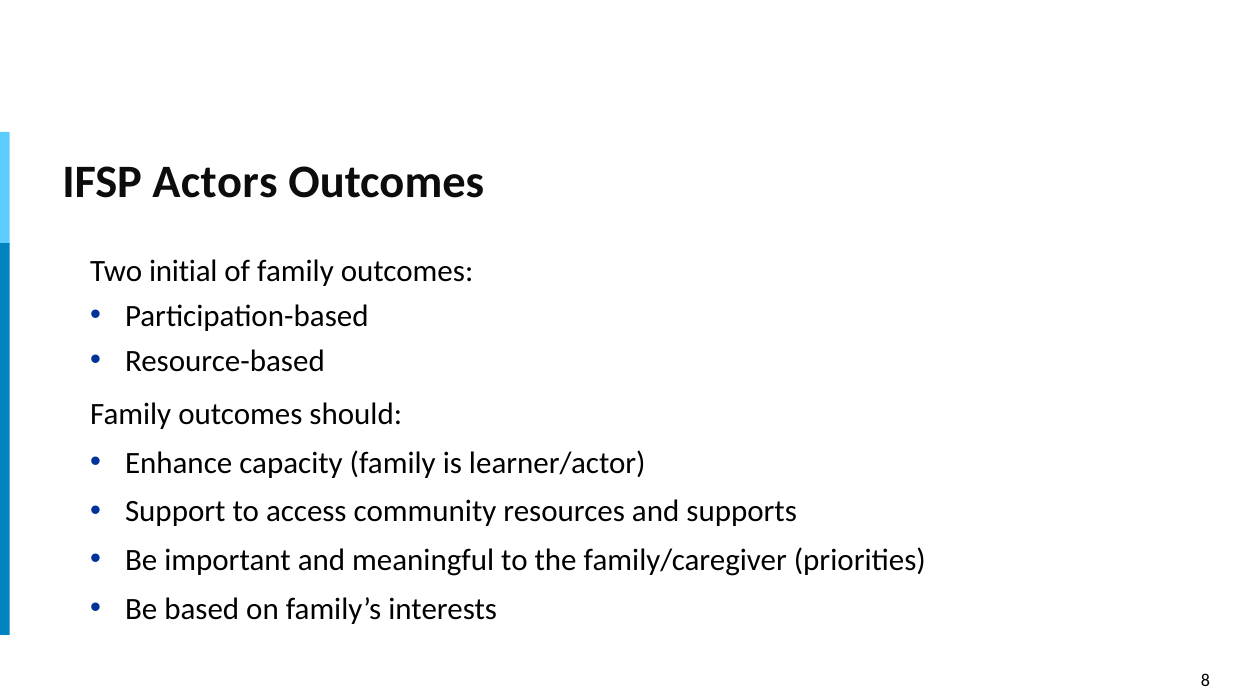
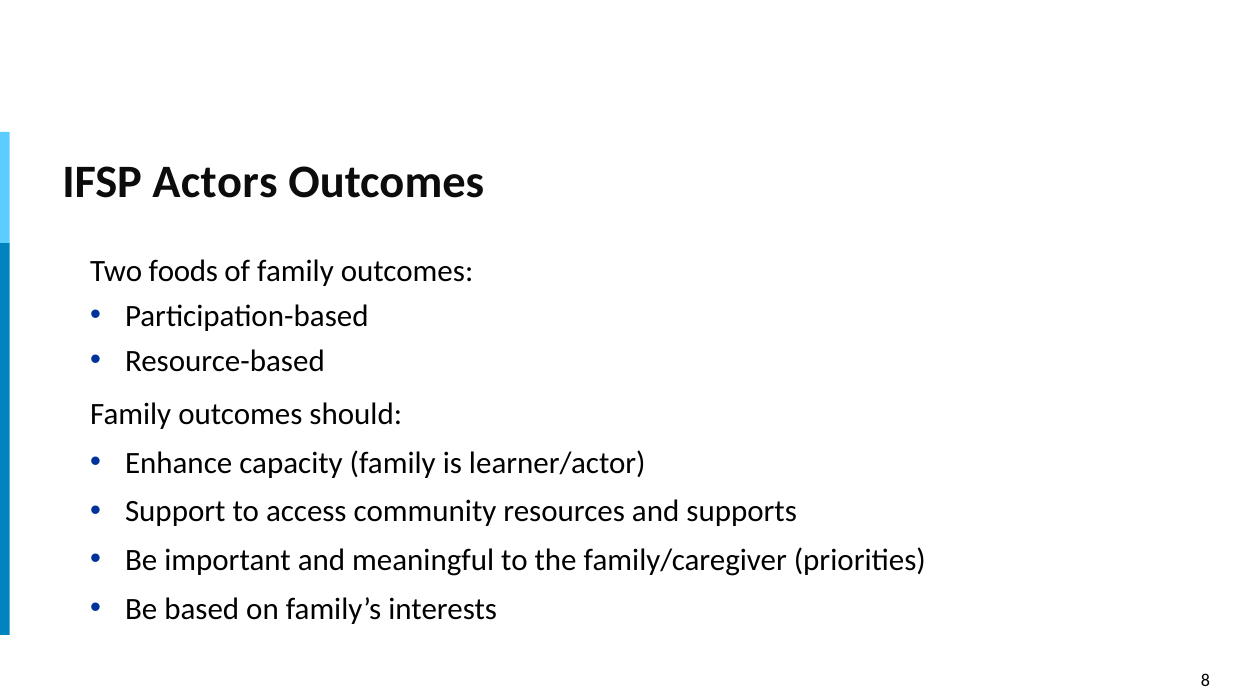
initial: initial -> foods (183, 272)
